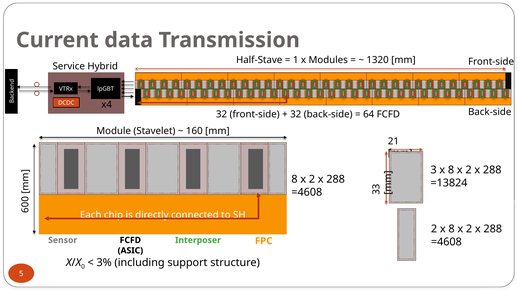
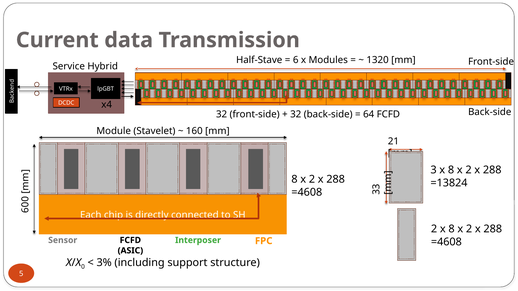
1: 1 -> 6 (296, 60)
